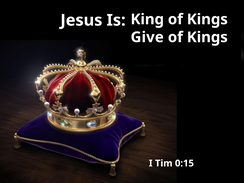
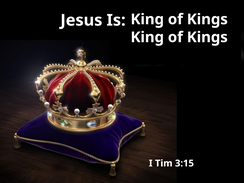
Give: Give -> King (147, 37)
0:15: 0:15 -> 3:15 (184, 163)
